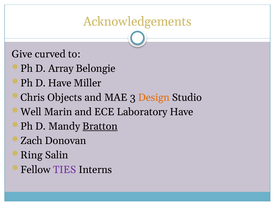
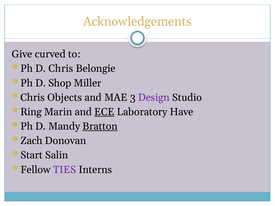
D Array: Array -> Chris (61, 69)
D Have: Have -> Shop (60, 83)
Design colour: orange -> purple (154, 98)
Well: Well -> Ring (31, 112)
ECE underline: none -> present (104, 112)
Ring: Ring -> Start (32, 155)
